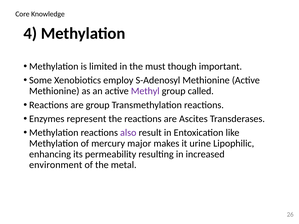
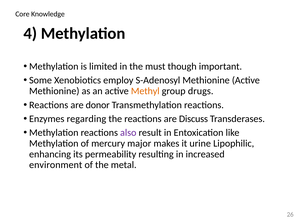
Methyl colour: purple -> orange (145, 91)
called: called -> drugs (201, 91)
are group: group -> donor (98, 105)
represent: represent -> regarding (86, 119)
Ascites: Ascites -> Discuss (193, 119)
